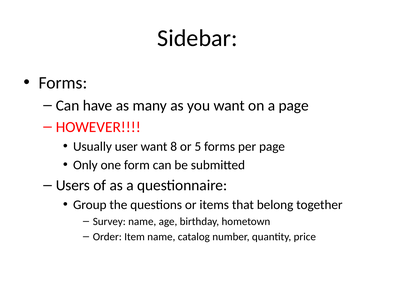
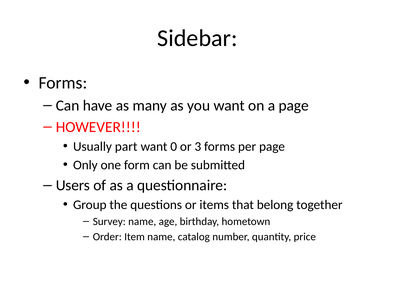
user: user -> part (126, 147)
8: 8 -> 0 (174, 147)
5: 5 -> 3 (198, 147)
